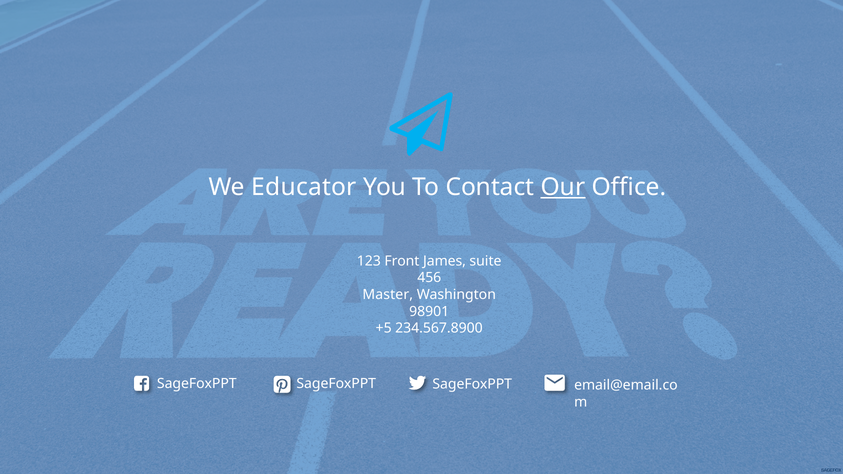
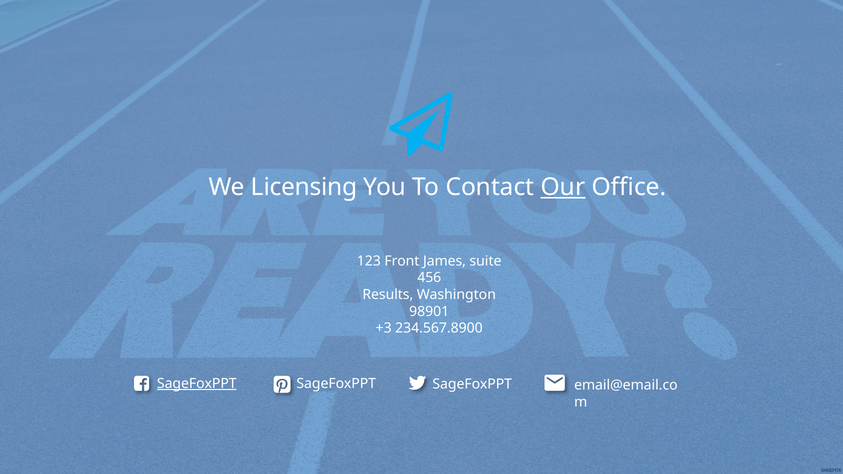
Educator: Educator -> Licensing (304, 187)
Master: Master -> Results (388, 295)
+5: +5 -> +3 (384, 328)
SageFoxPPT underline: none -> present (197, 384)
